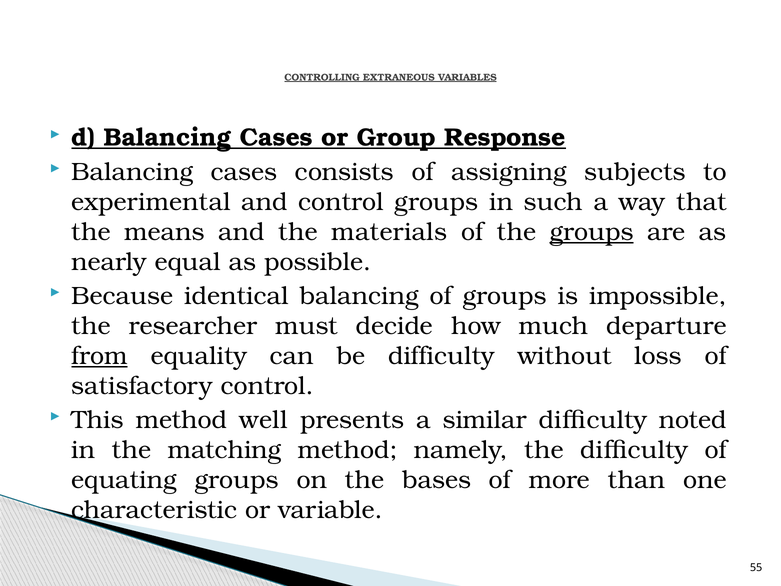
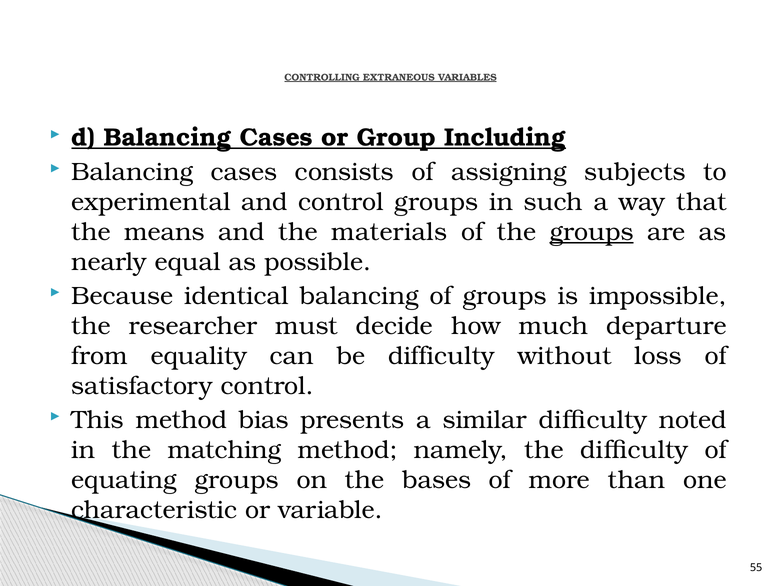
Response: Response -> Including (505, 138)
from underline: present -> none (100, 356)
well: well -> bias (264, 420)
